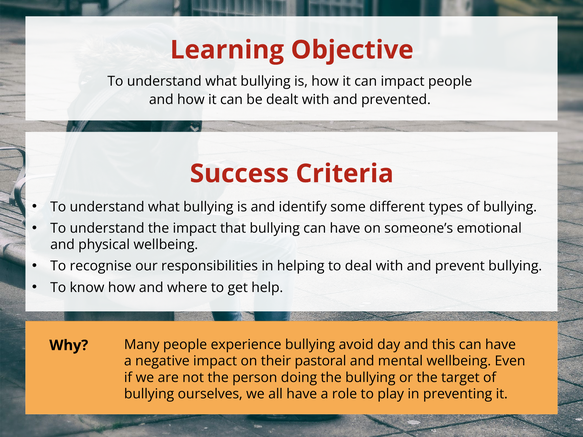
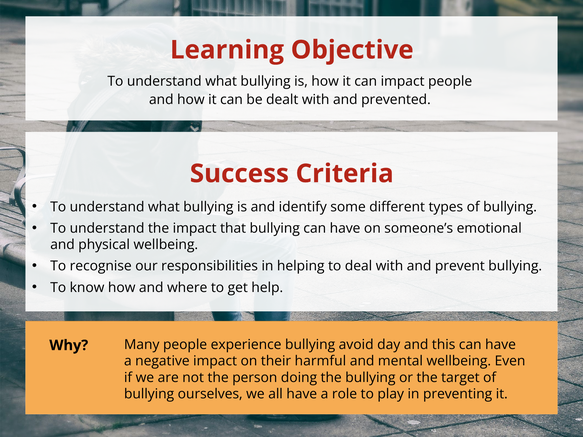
pastoral: pastoral -> harmful (320, 361)
